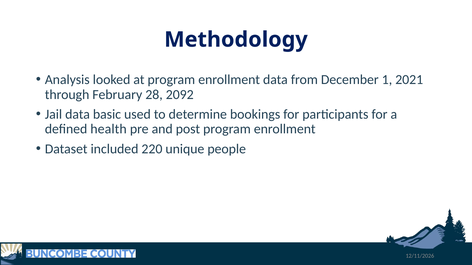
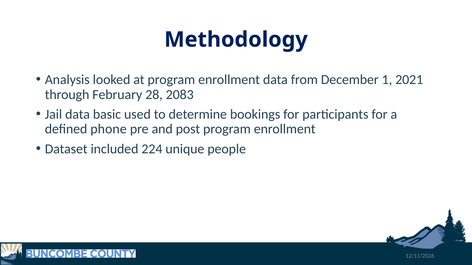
2092: 2092 -> 2083 (180, 95)
health: health -> phone (109, 129)
220: 220 -> 224 (152, 149)
